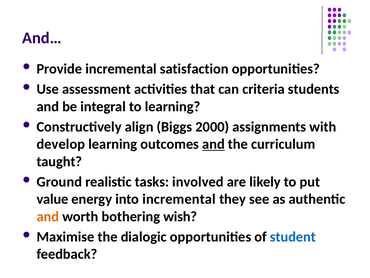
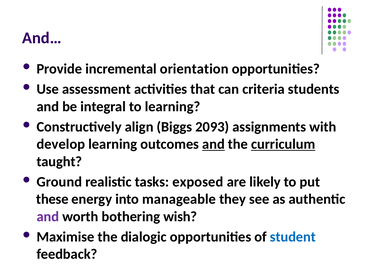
satisfaction: satisfaction -> orientation (194, 69)
2000: 2000 -> 2093 (212, 127)
curriculum underline: none -> present (283, 144)
involved: involved -> exposed (198, 182)
value: value -> these (52, 199)
into incremental: incremental -> manageable (179, 199)
and colour: orange -> purple (48, 216)
